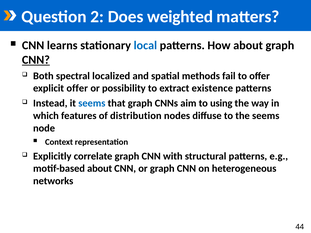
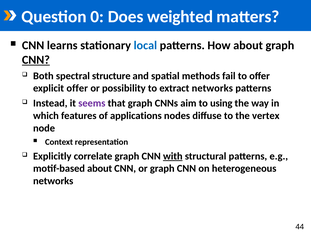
2: 2 -> 0 (97, 17)
localized: localized -> structure (111, 76)
extract existence: existence -> networks (212, 88)
seems colour: blue -> purple (92, 103)
distribution: distribution -> applications (136, 116)
the seems: seems -> vertex (266, 116)
with underline: none -> present (173, 156)
